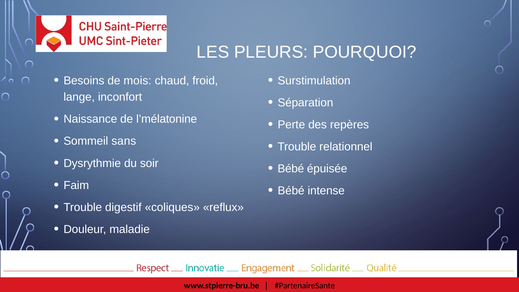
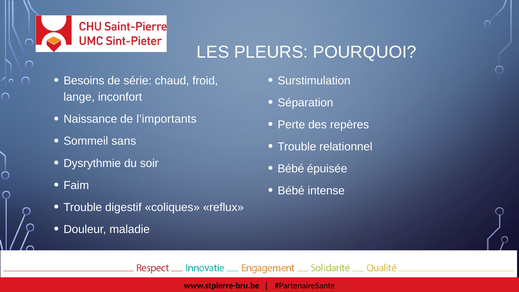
mois: mois -> série (138, 81)
l’mélatonine: l’mélatonine -> l’importants (167, 119)
